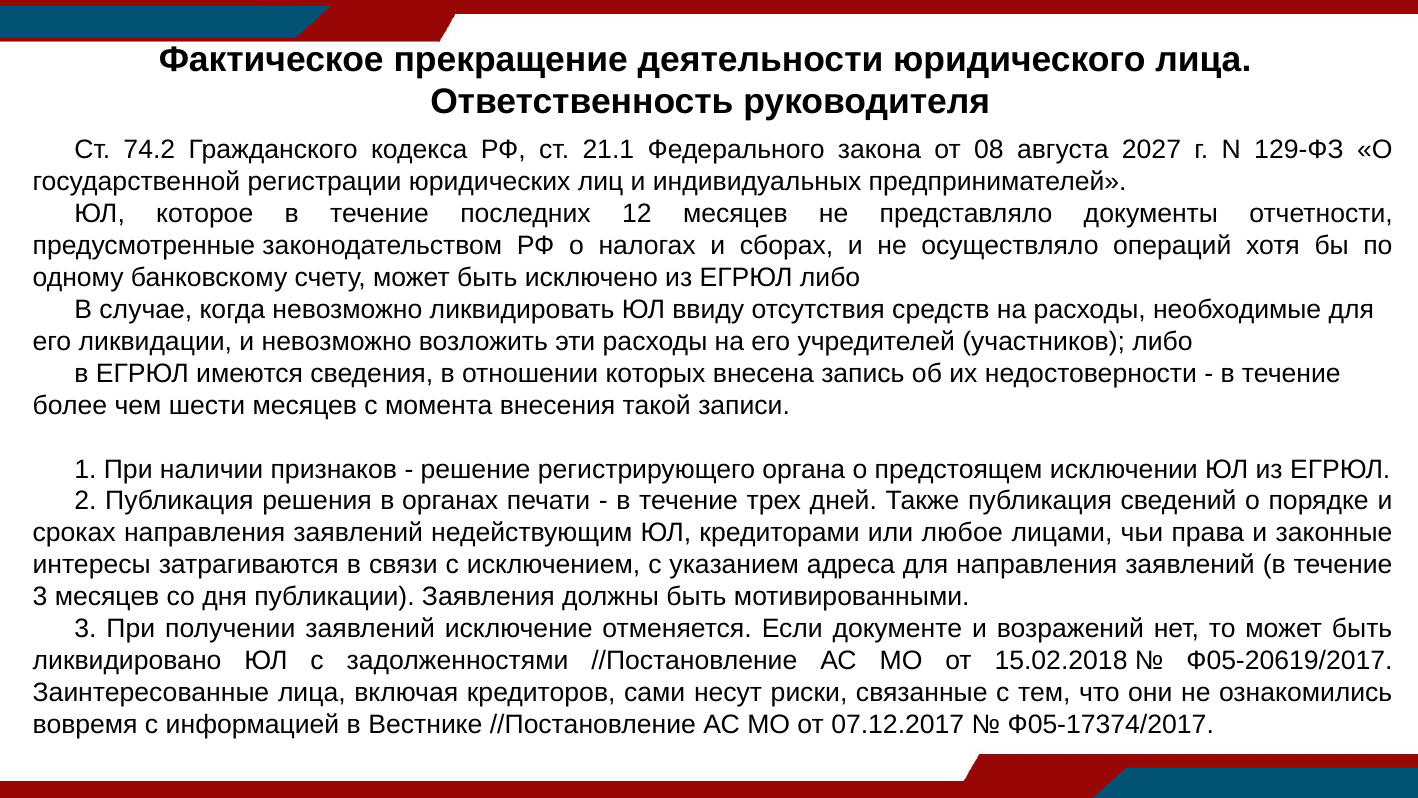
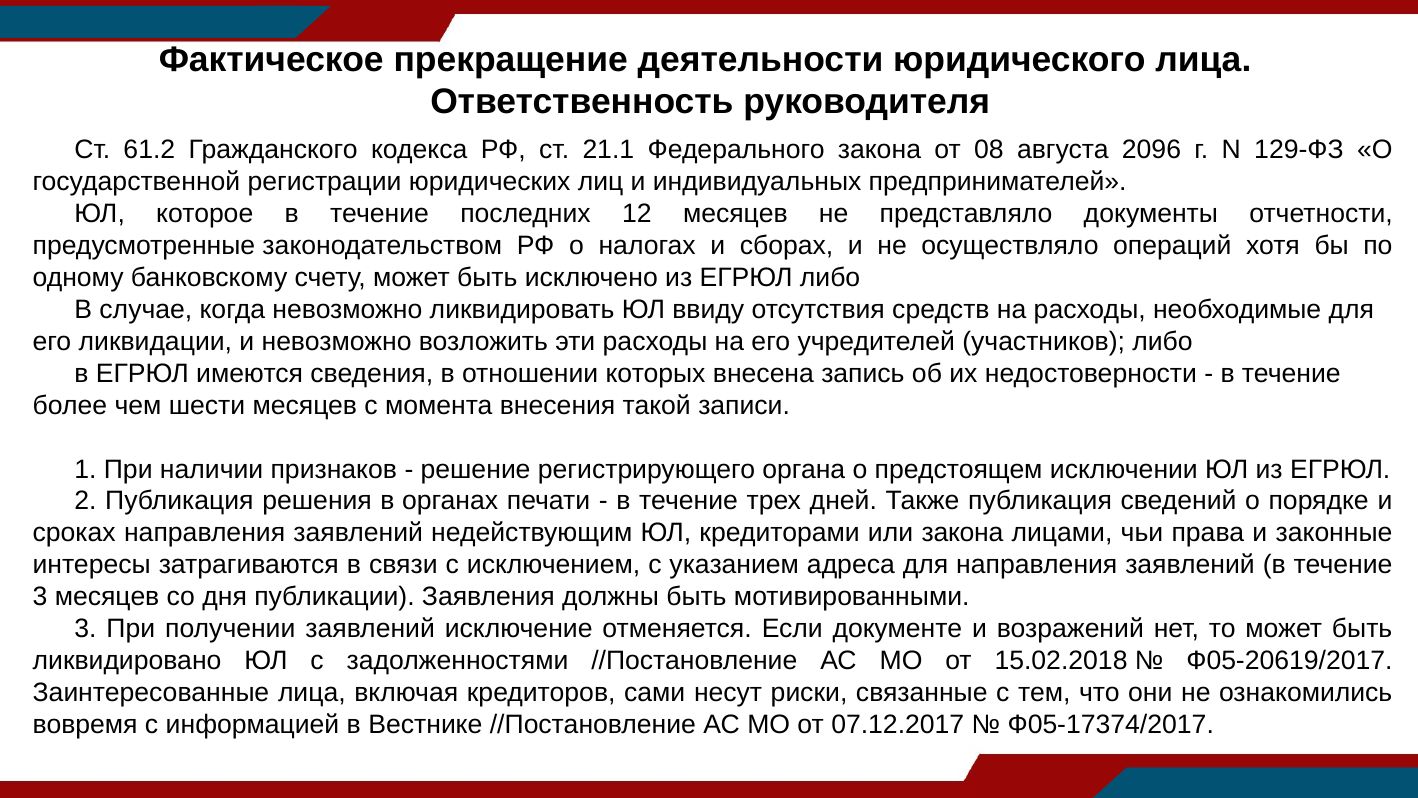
74.2: 74.2 -> 61.2 (149, 150)
2027: 2027 -> 2096 (1151, 150)
или любое: любое -> закона (963, 533)
